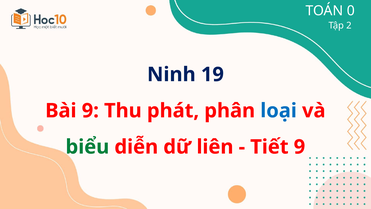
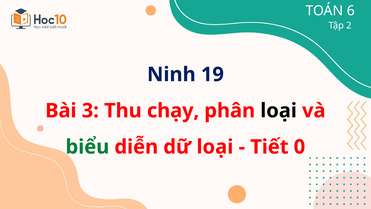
0: 0 -> 6 (351, 11)
Bài 9: 9 -> 3 (90, 111)
phát: phát -> chạy (173, 111)
loại colour: blue -> black (279, 111)
dữ liên: liên -> loại (215, 147)
Tiết 9: 9 -> 0 (299, 147)
